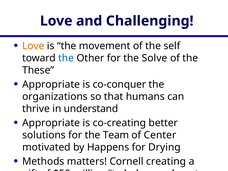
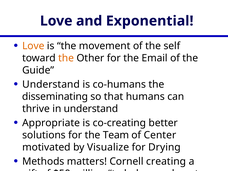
Challenging: Challenging -> Exponential (150, 21)
the colour: blue -> orange (66, 58)
Solve: Solve -> Email (155, 58)
These: These -> Guide (38, 70)
Appropriate: Appropriate -> Understand (51, 84)
co-conquer: co-conquer -> co-humans (119, 84)
organizations: organizations -> disseminating (55, 97)
Happens: Happens -> Visualize (108, 147)
